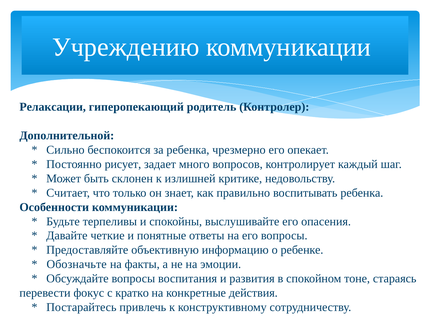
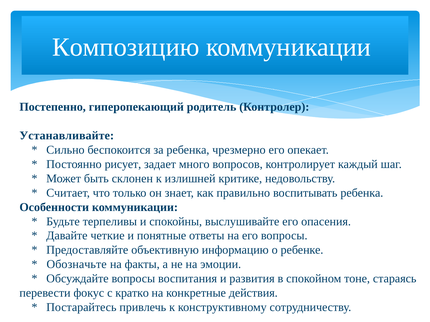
Учреждению: Учреждению -> Композицию (126, 47)
Релаксации: Релаксации -> Постепенно (53, 107)
Дополнительной: Дополнительной -> Устанавливайте (67, 136)
